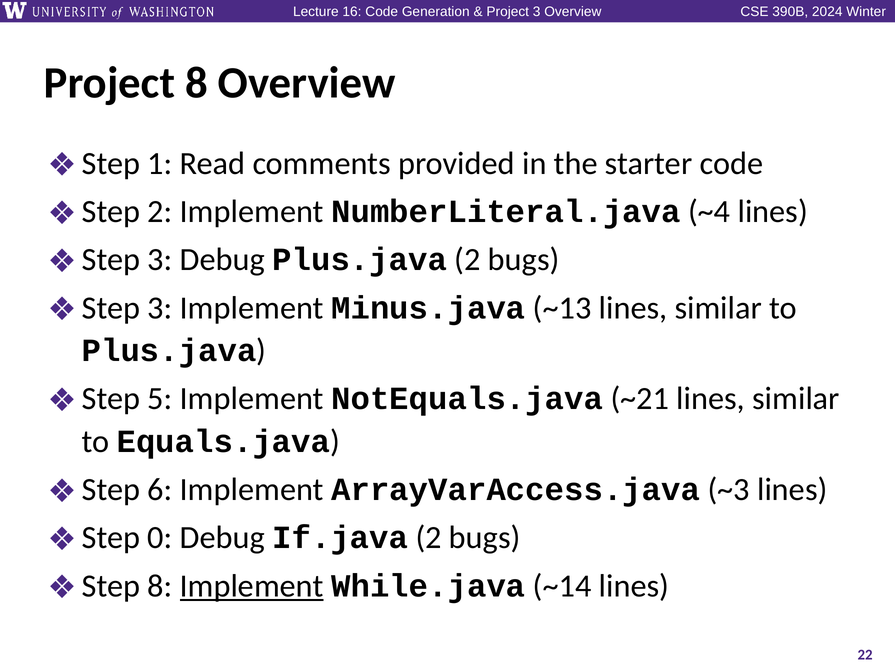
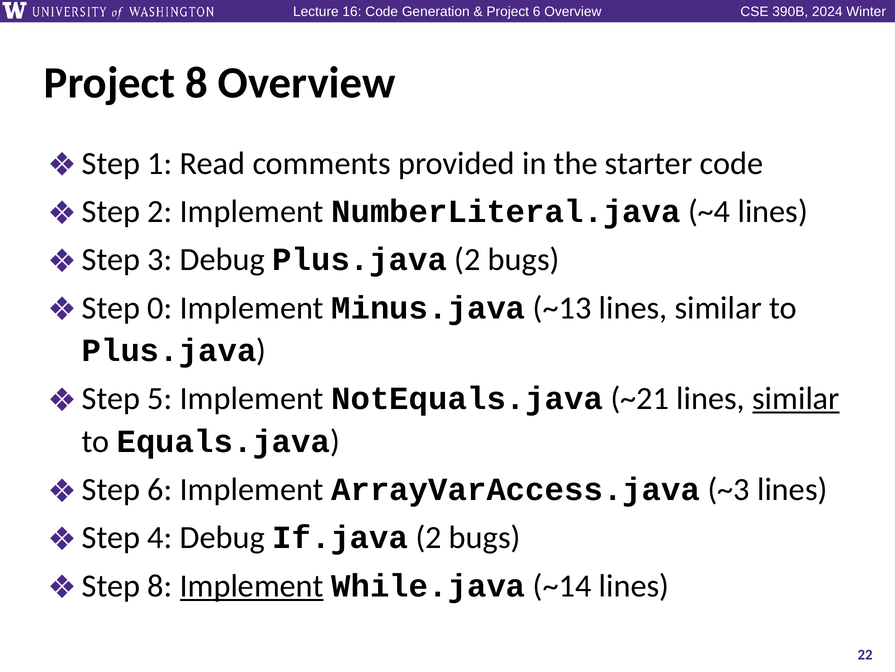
Project 3: 3 -> 6 (537, 12)
3: 3 -> 0 (160, 308)
similar underline: none -> present (796, 398)
0: 0 -> 4 (160, 537)
